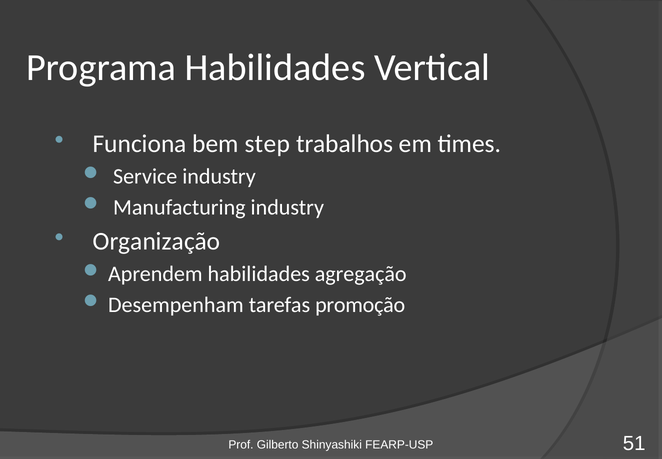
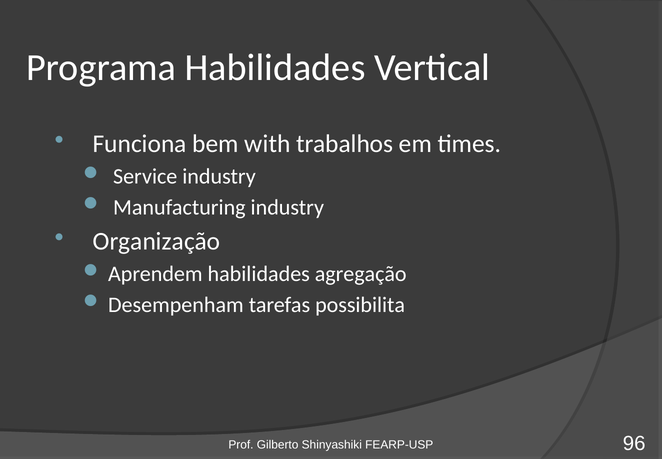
step: step -> with (267, 143)
promoção: promoção -> possibilita (360, 304)
51: 51 -> 96 (634, 443)
